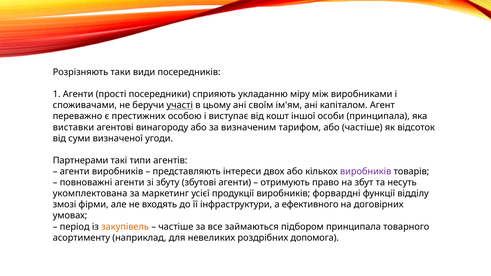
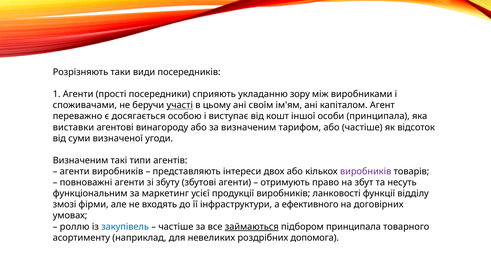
міру: міру -> зору (300, 94)
престижних: престижних -> досягається (139, 116)
Партнерами: Партнерами -> Визначеним (81, 161)
укомплектована: укомплектована -> функціональним (90, 194)
форвардні: форвардні -> ланковості (337, 194)
період: період -> роллю (75, 227)
закупівель colour: orange -> blue (125, 227)
займаються underline: none -> present (252, 227)
